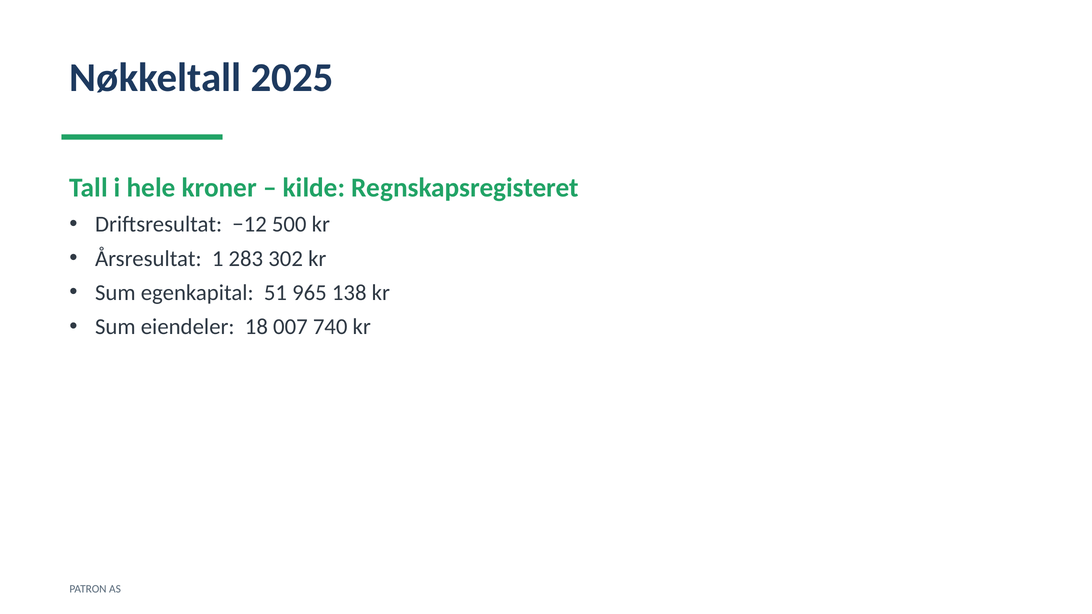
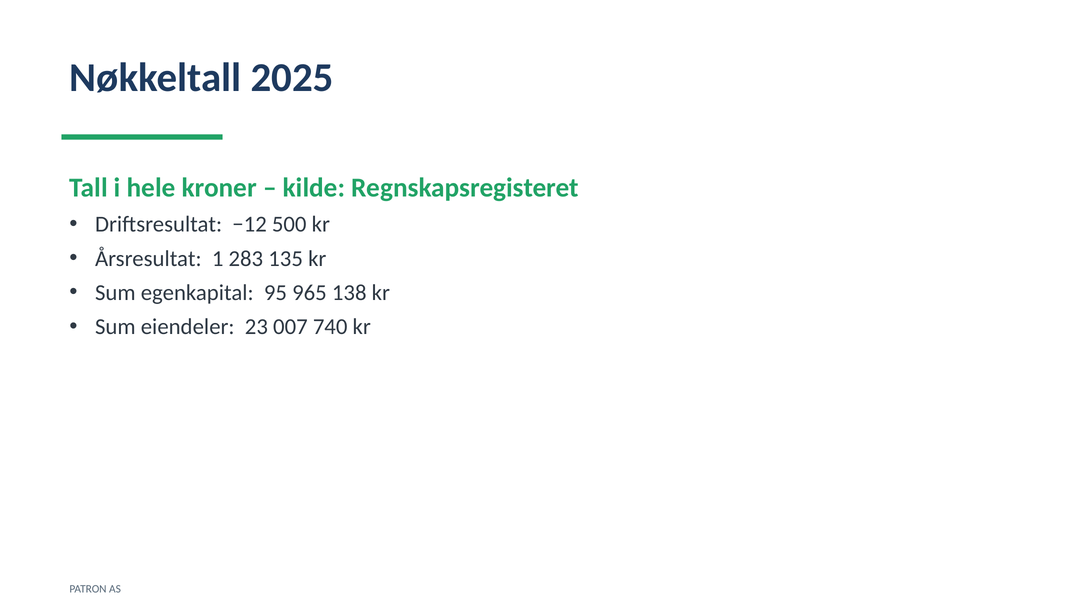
302: 302 -> 135 (286, 259)
51: 51 -> 95 (275, 293)
18: 18 -> 23 (256, 327)
